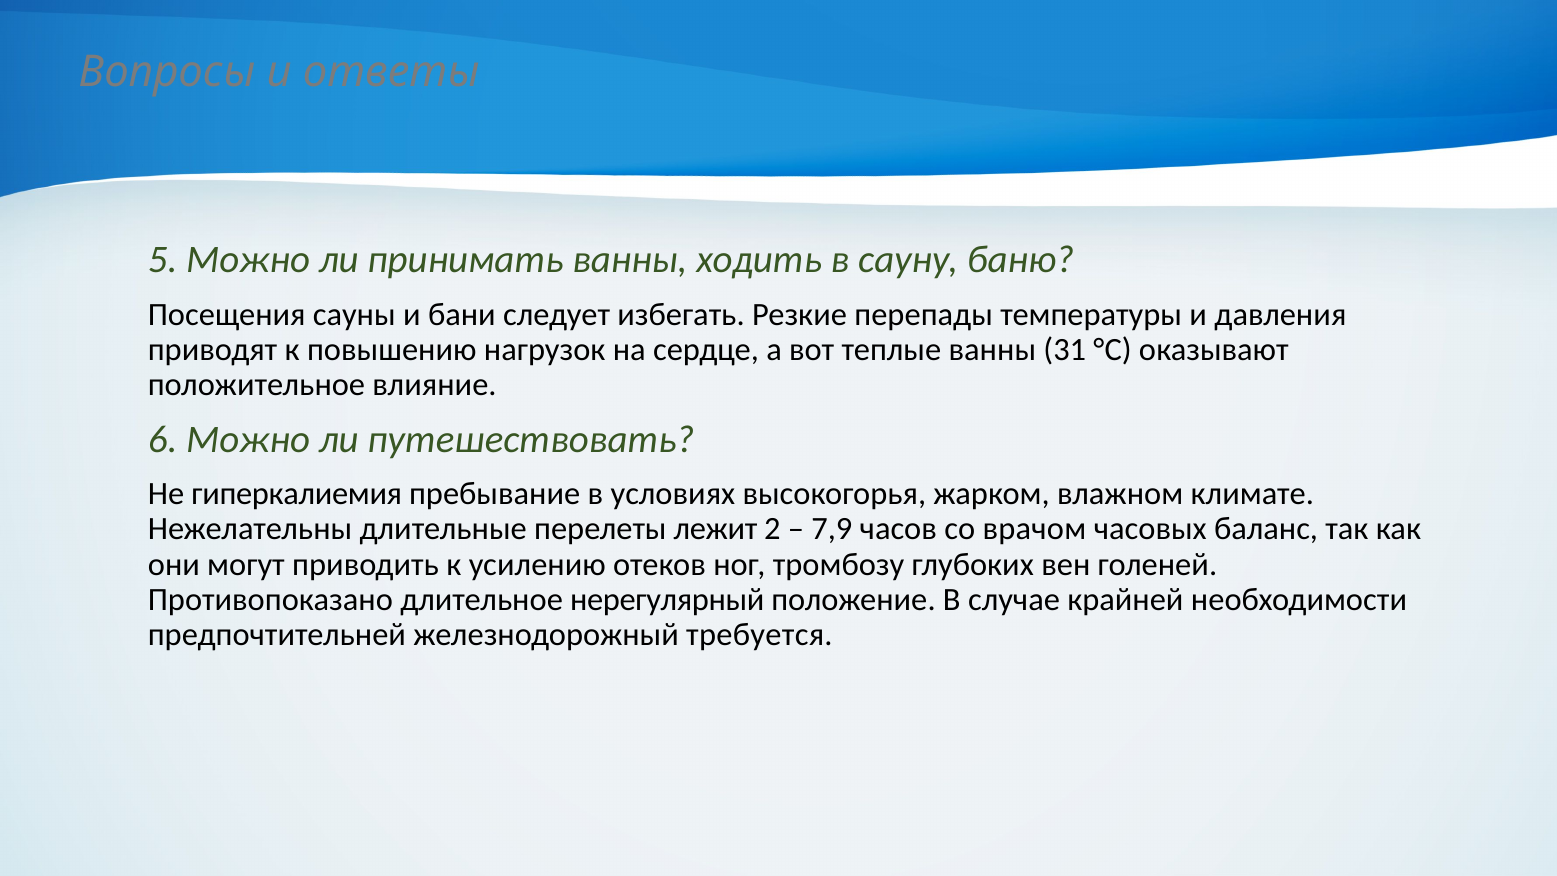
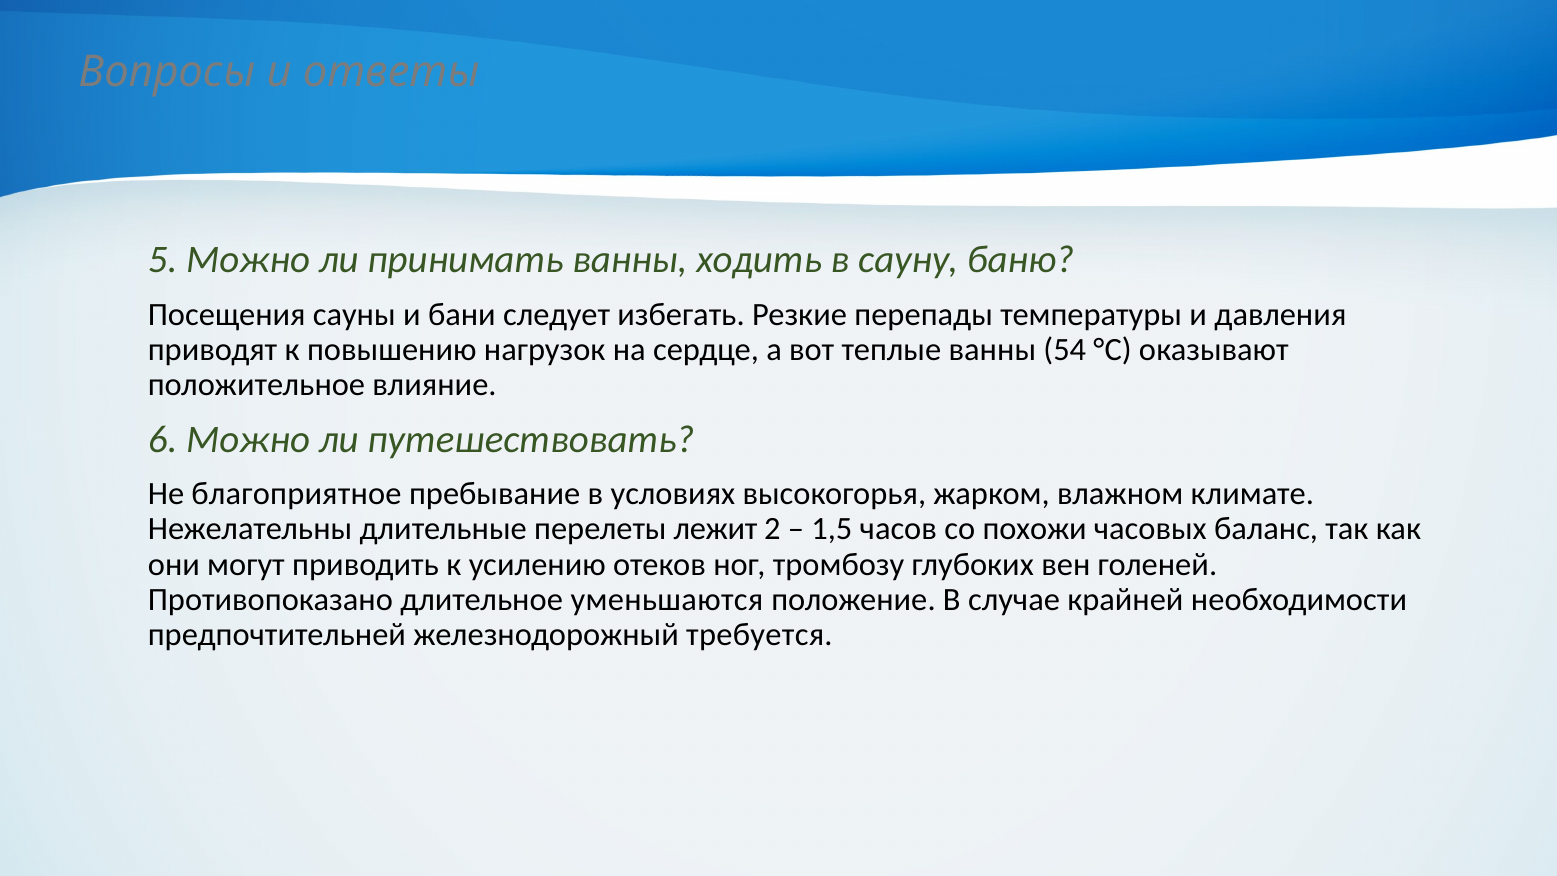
31: 31 -> 54 (1065, 350)
гиперкалиемия: гиперкалиемия -> благоприятное (297, 494)
7,9: 7,9 -> 1,5 (832, 529)
врачом: врачом -> похожи (1035, 529)
нерегулярный: нерегулярный -> уменьшаются (667, 599)
